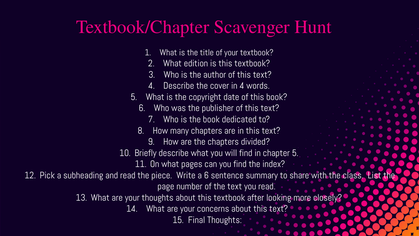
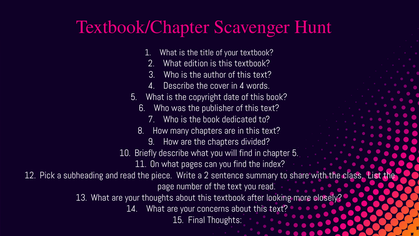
a 6: 6 -> 2 (206, 175)
